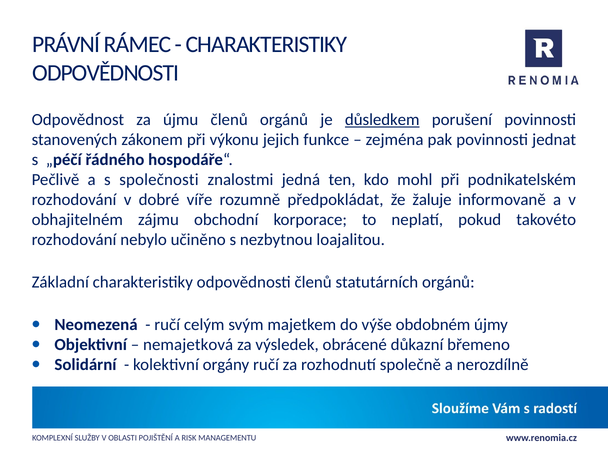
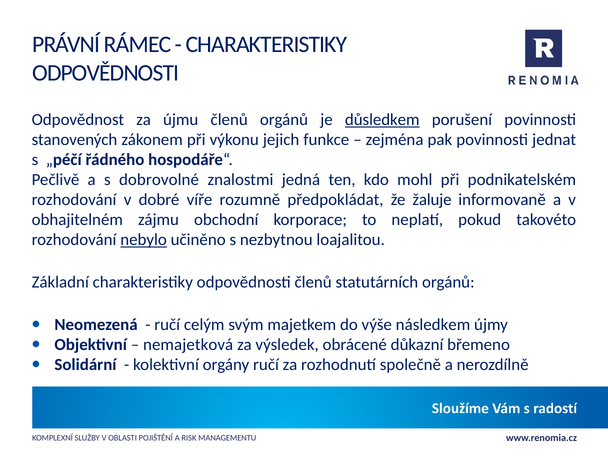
společnosti: společnosti -> dobrovolné (159, 180)
nebylo underline: none -> present (144, 240)
obdobném: obdobném -> následkem (433, 325)
